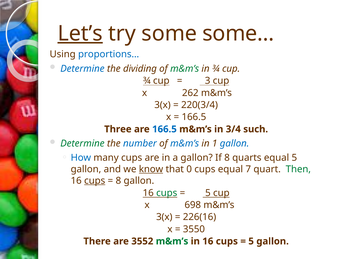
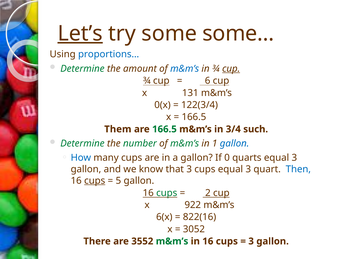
Determine colour: blue -> green (82, 69)
dividing: dividing -> amount (140, 69)
m&m’s colour: green -> blue (185, 69)
cup underline: none -> present (231, 69)
3: 3 -> 6 (208, 81)
262: 262 -> 131 (190, 93)
3(x: 3(x -> 0(x (162, 105)
220(3/4: 220(3/4 -> 122(3/4 (200, 105)
Three: Three -> Them (118, 129)
166.5 colour: blue -> green (164, 129)
number colour: blue -> green (140, 143)
m&m’s colour: blue -> green (185, 143)
If 8: 8 -> 0 (227, 158)
quarts equal 5: 5 -> 3 (294, 158)
know underline: present -> none (151, 169)
that 0: 0 -> 3 (189, 169)
cups equal 7: 7 -> 3 (248, 169)
Then colour: green -> blue (298, 169)
8: 8 -> 5 (118, 181)
5: 5 -> 2 (208, 193)
698: 698 -> 922 (193, 205)
3(x: 3(x -> 6(x (164, 217)
226(16: 226(16 -> 822(16 (200, 217)
3550: 3550 -> 3052 (194, 229)
5: 5 -> 3 (251, 241)
